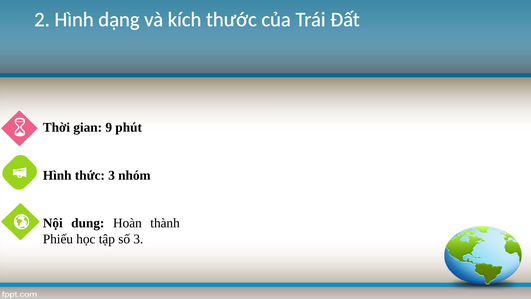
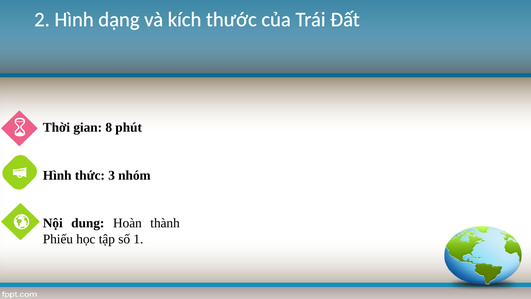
9: 9 -> 8 (109, 127)
số 3: 3 -> 1 (138, 239)
